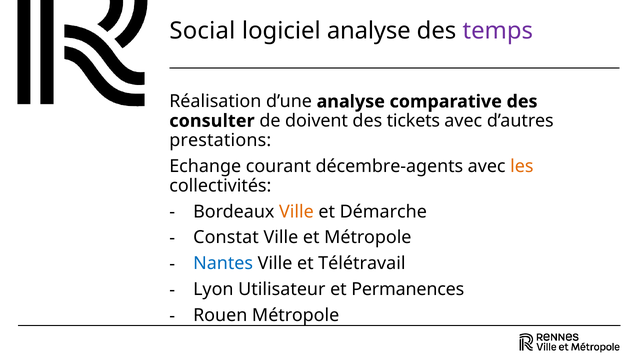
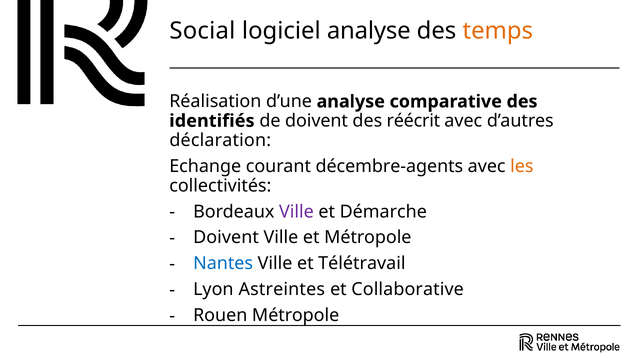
temps colour: purple -> orange (498, 31)
consulter: consulter -> identifiés (212, 121)
tickets: tickets -> réécrit (413, 121)
prestations: prestations -> déclaration (220, 140)
Ville colour: orange -> purple (296, 212)
Constat: Constat -> Doivent (226, 238)
Utilisateur: Utilisateur -> Astreintes (282, 290)
Permanences: Permanences -> Collaborative (408, 290)
